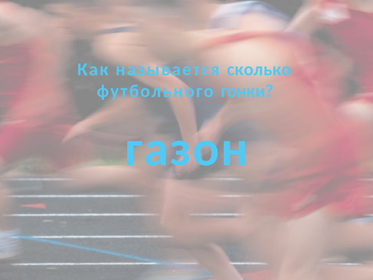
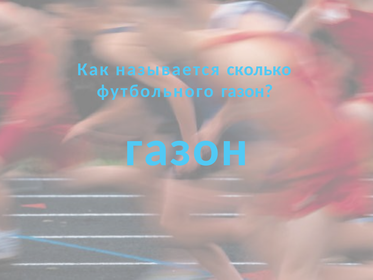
футбольного гонки: гонки -> газон (247, 91)
